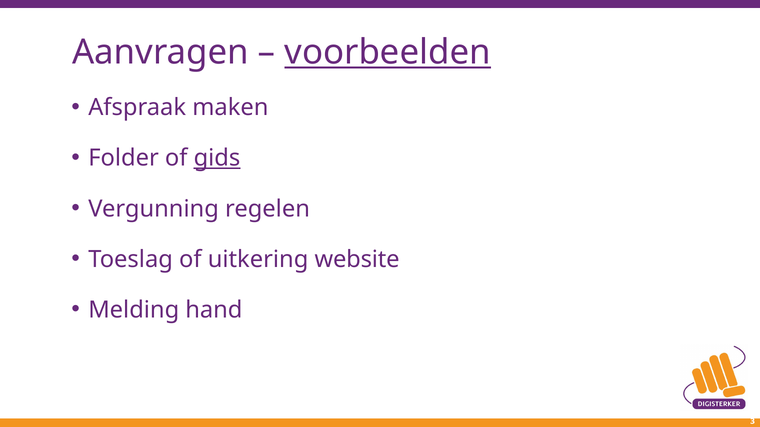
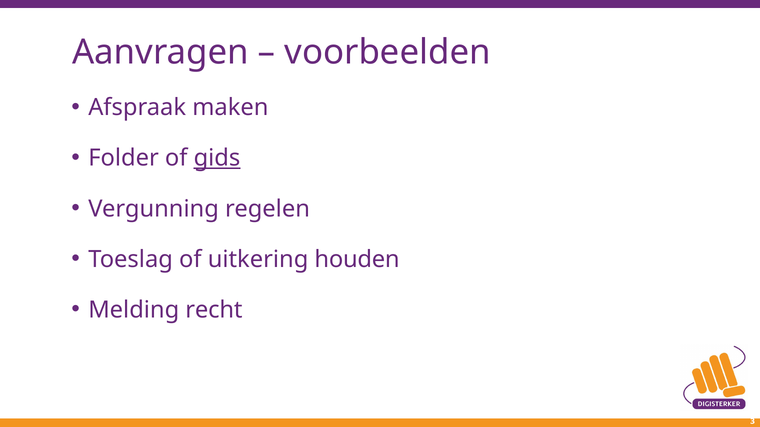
voorbeelden underline: present -> none (388, 53)
website: website -> houden (357, 260)
hand: hand -> recht (214, 310)
